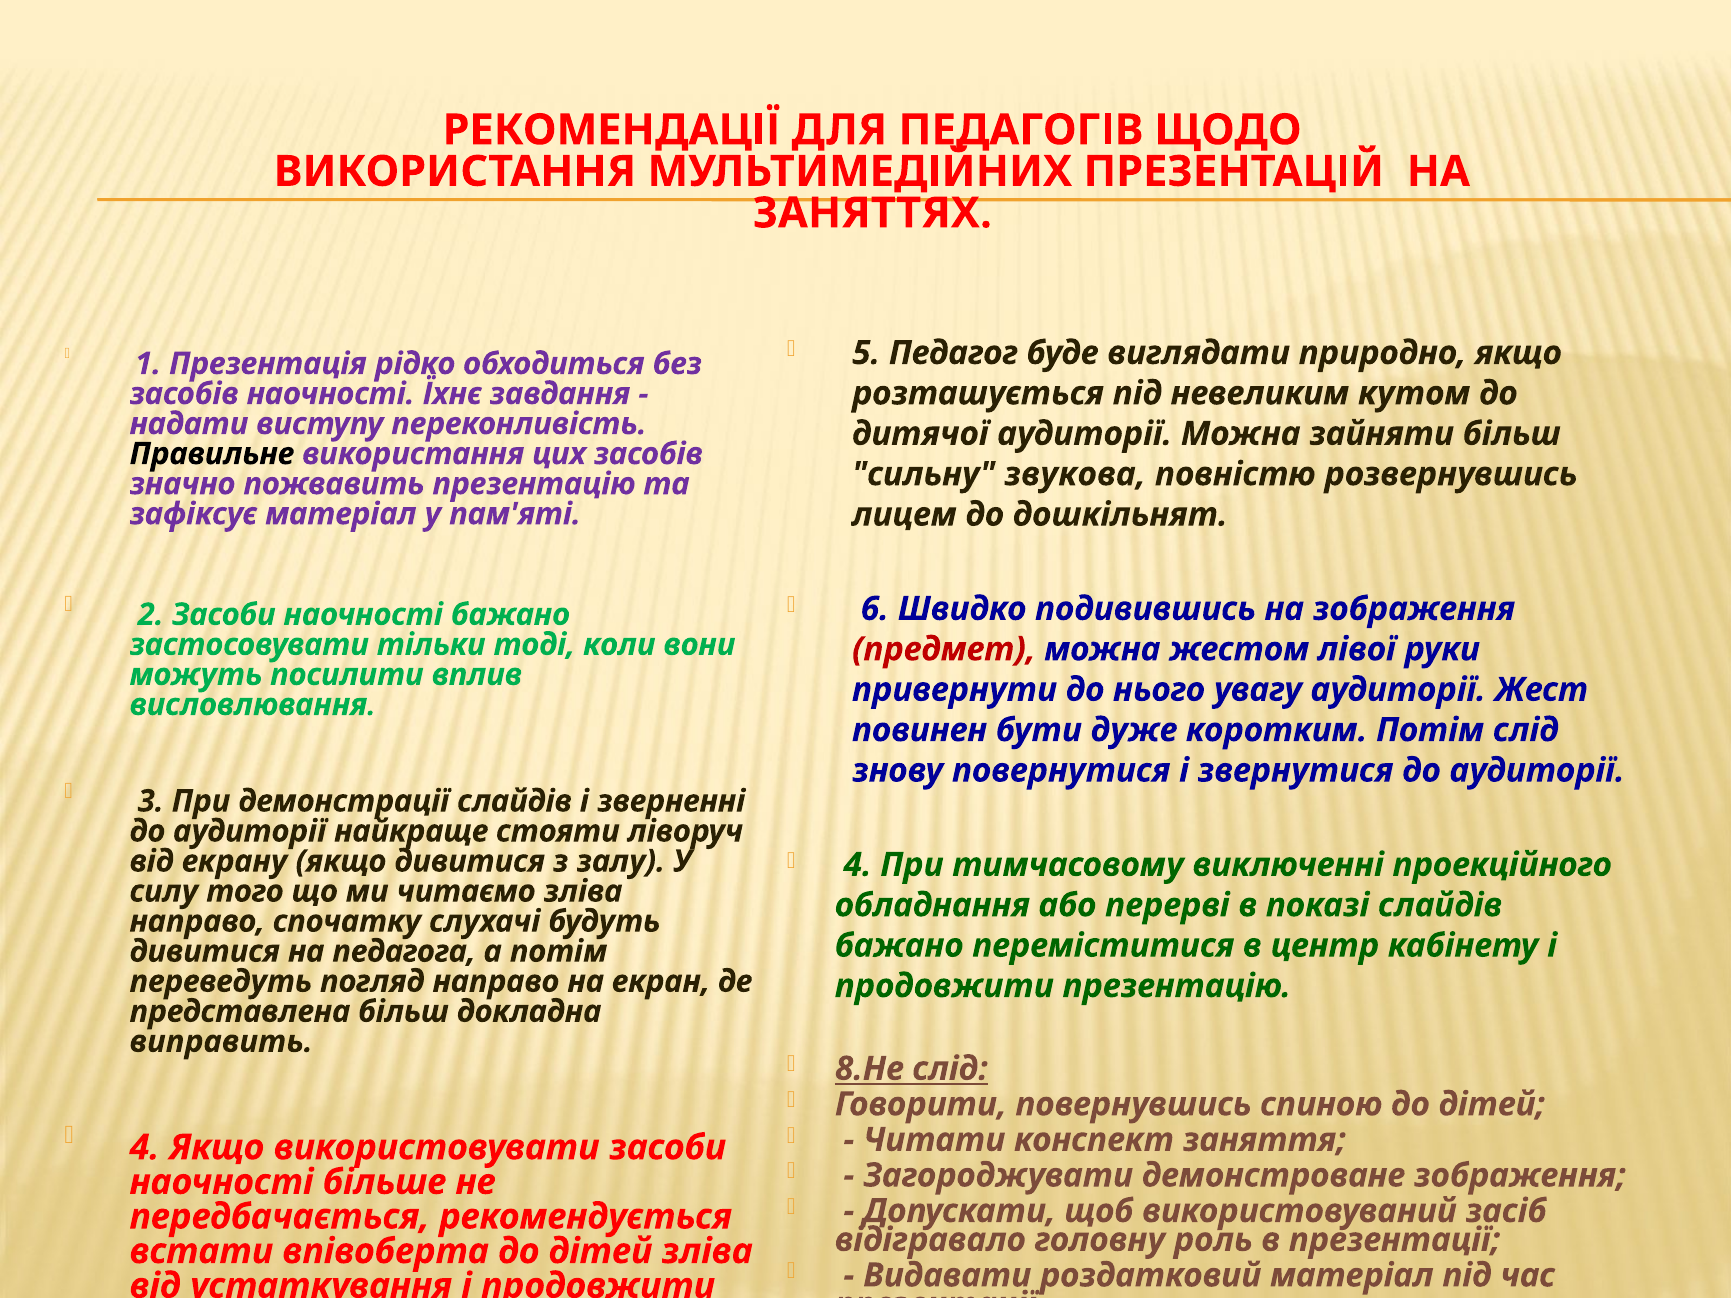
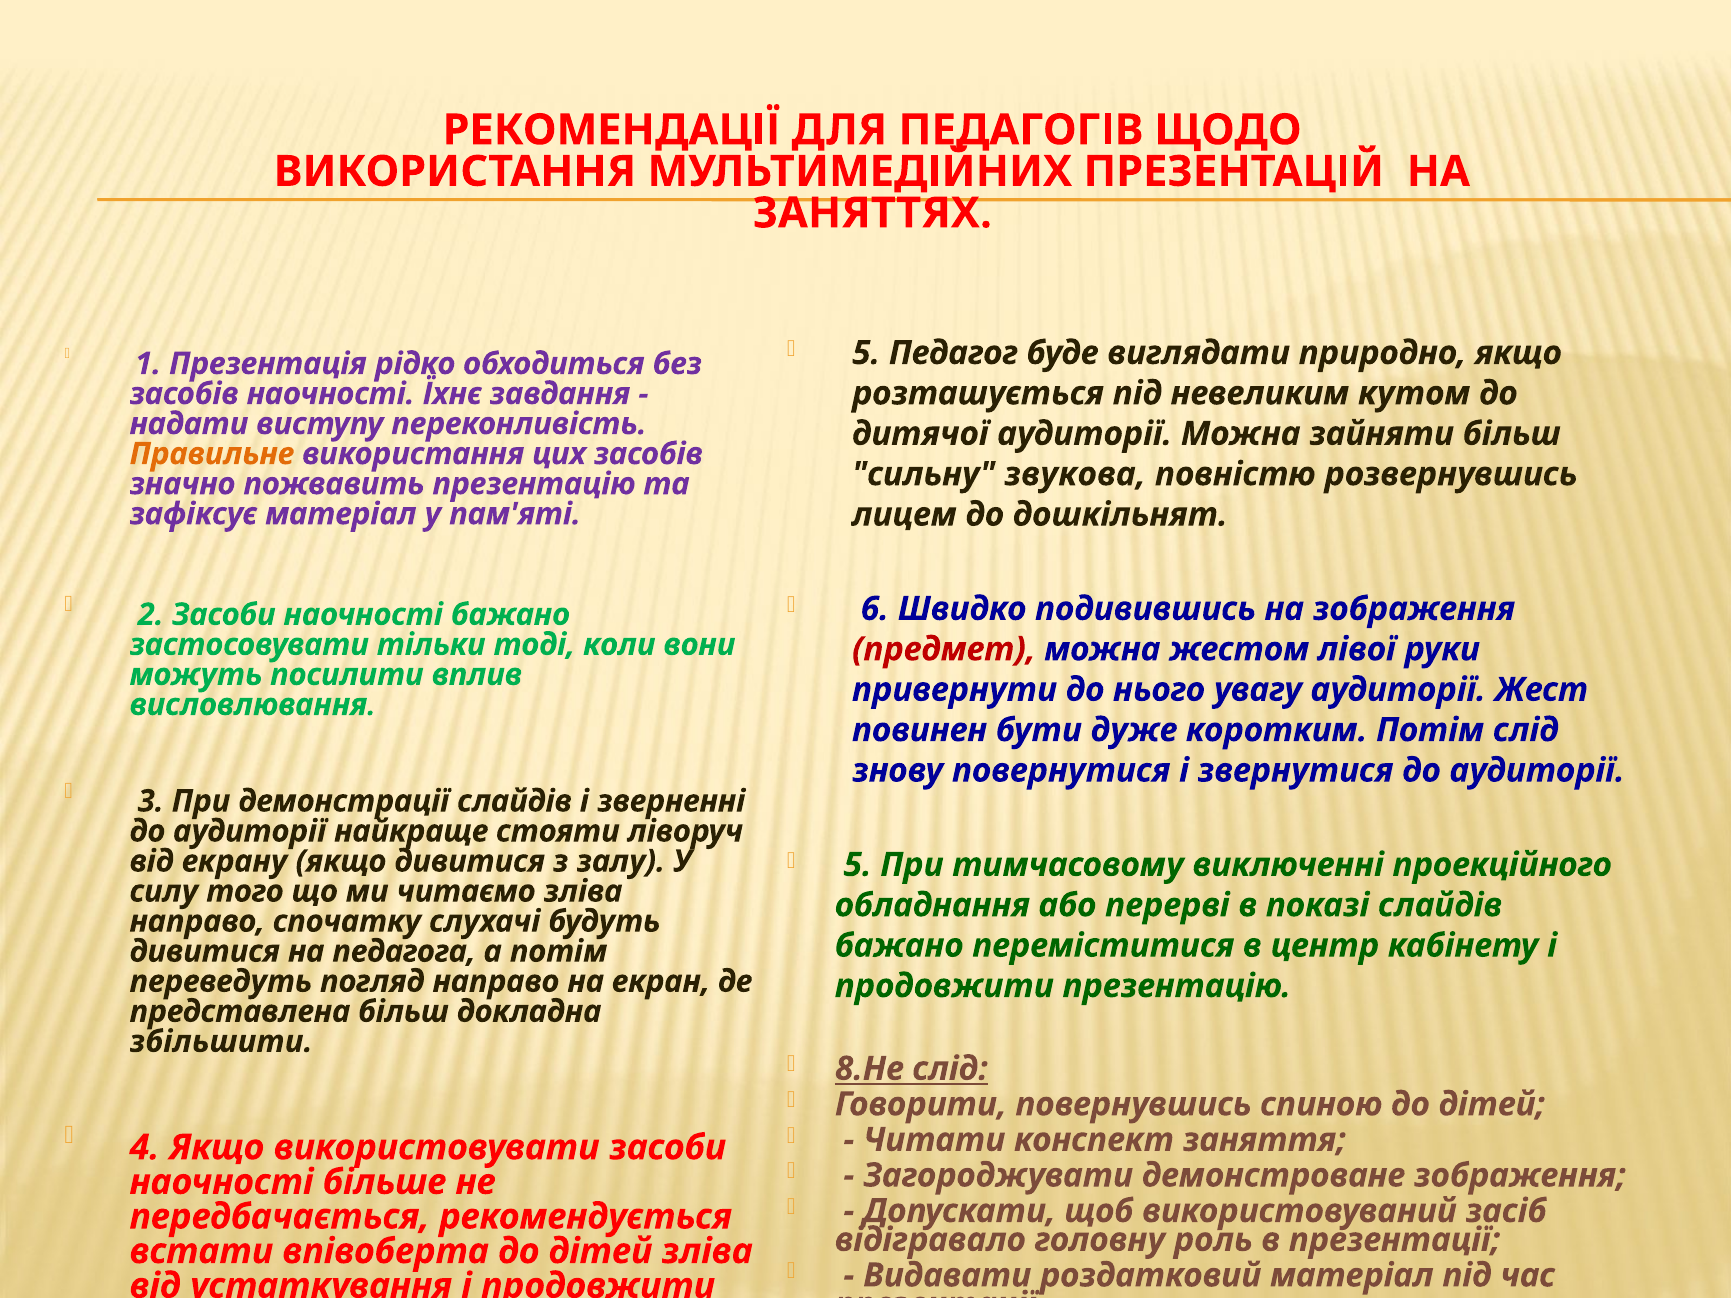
Правильне colour: black -> orange (212, 454)
4: 4 -> 5 (858, 865)
виправить: виправить -> збільшити (221, 1042)
